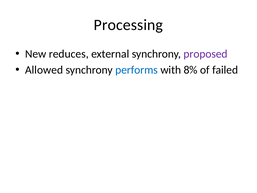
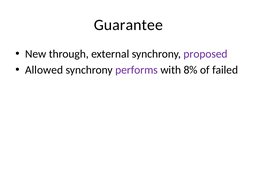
Processing: Processing -> Guarantee (128, 25)
reduces: reduces -> through (69, 54)
performs colour: blue -> purple (137, 70)
